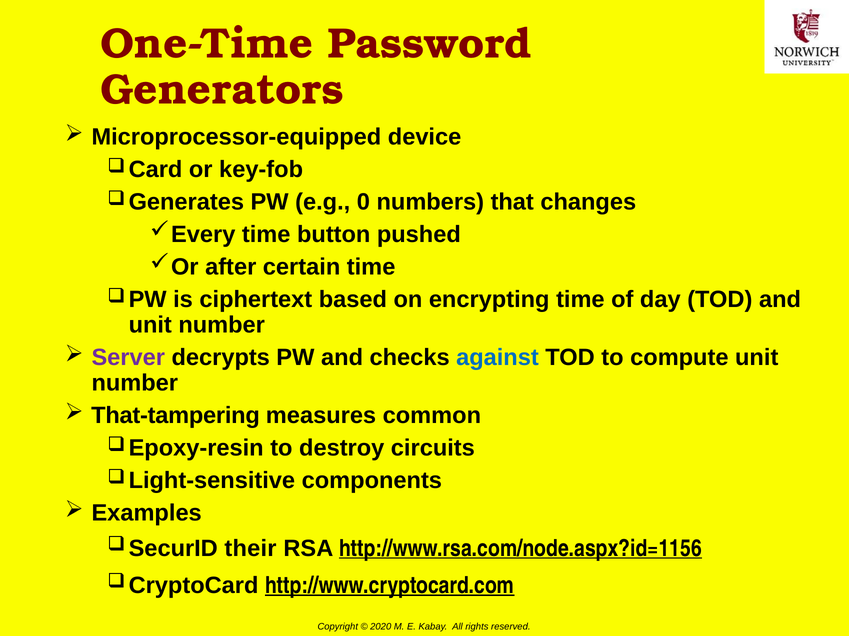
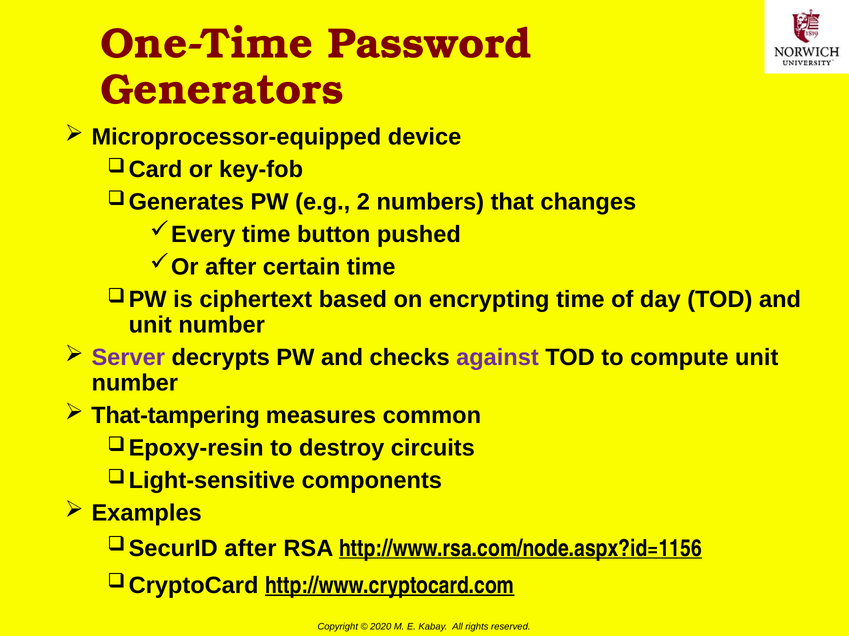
0: 0 -> 2 (363, 202)
against colour: blue -> purple (497, 358)
their: their -> after (250, 549)
